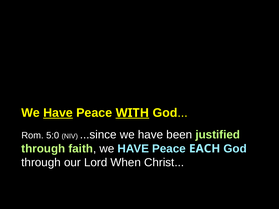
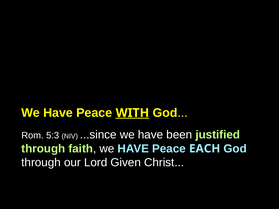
Have underline: present -> none (58, 113)
5:0: 5:0 -> 5:3 (53, 136)
When: When -> Given (126, 163)
